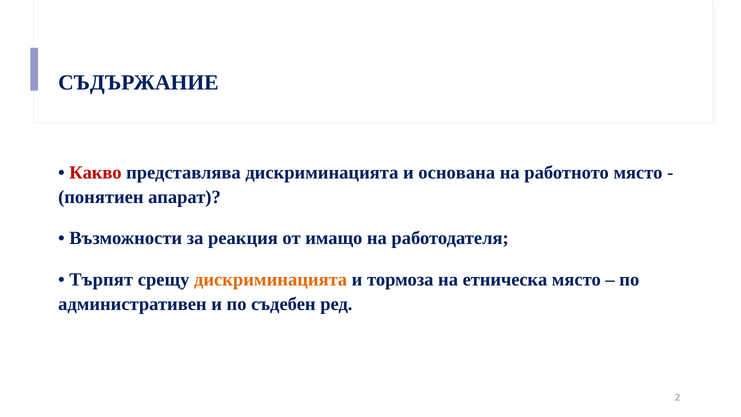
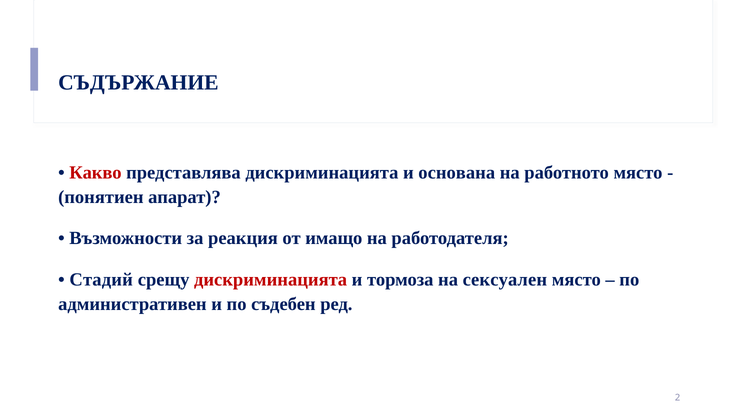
Търпят: Търпят -> Стадий (101, 280)
дискриминацията colour: orange -> red (271, 280)
етническа: етническа -> сексуален (505, 280)
